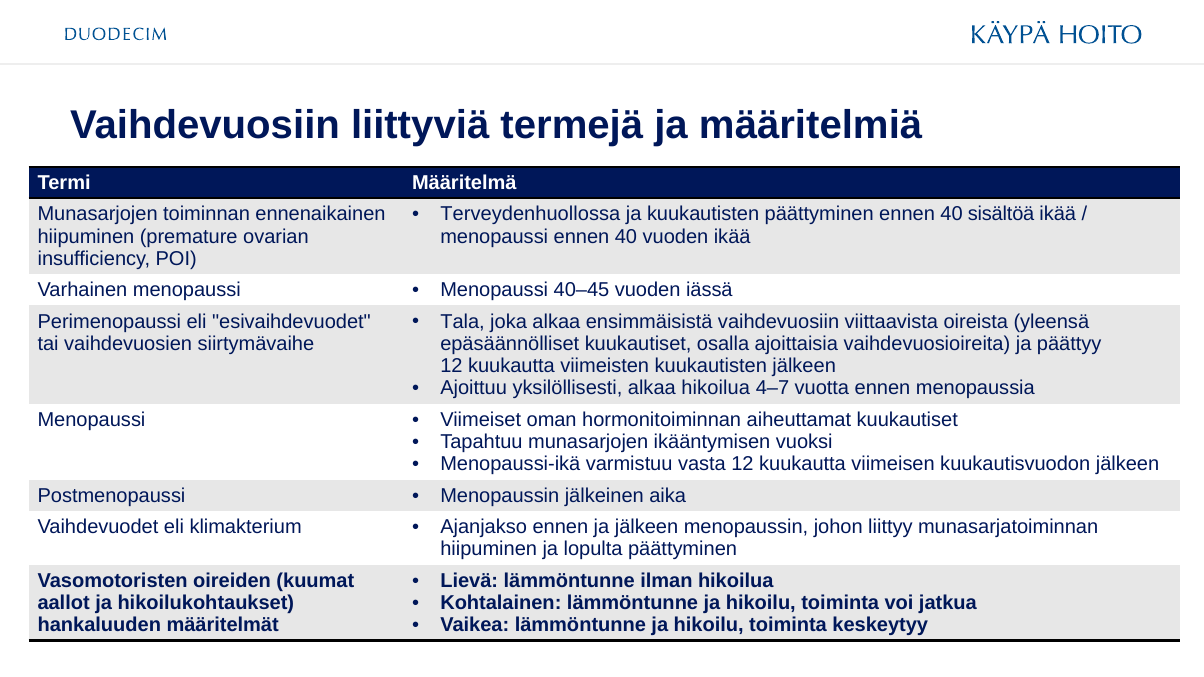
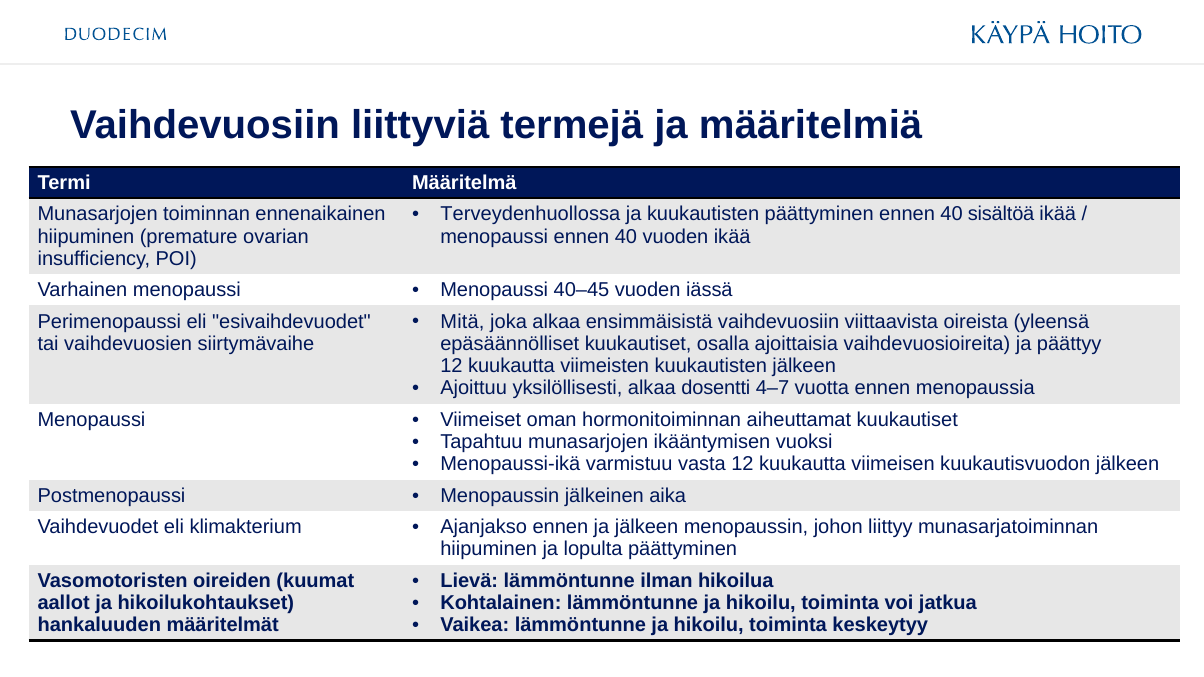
Tala: Tala -> Mitä (462, 322)
alkaa hikoilua: hikoilua -> dosentti (716, 388)
